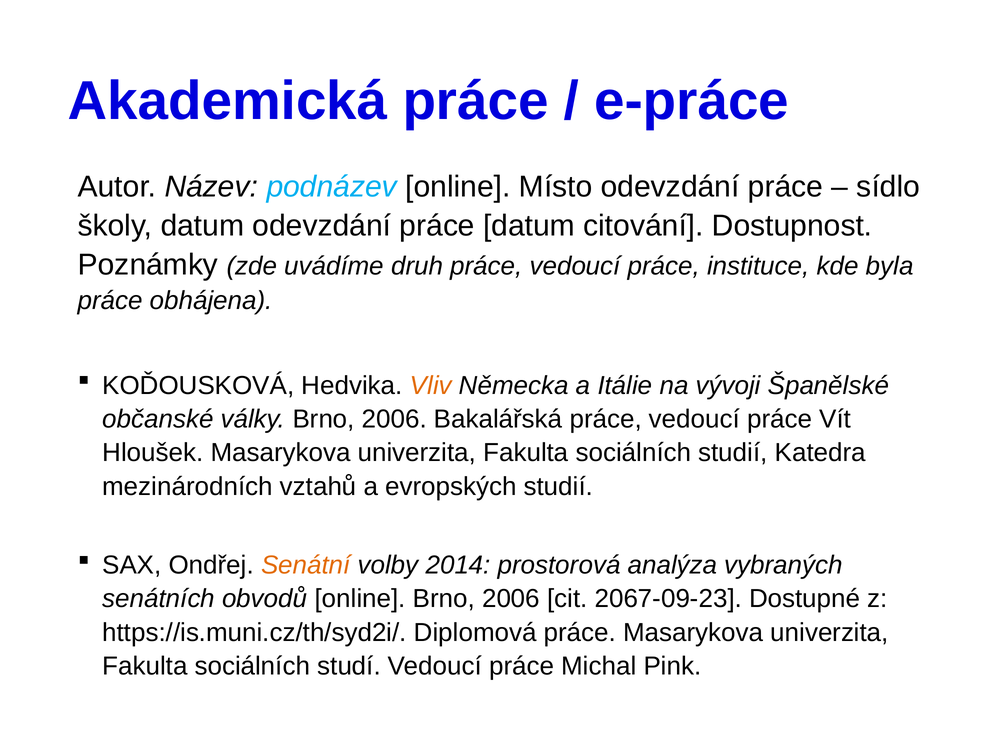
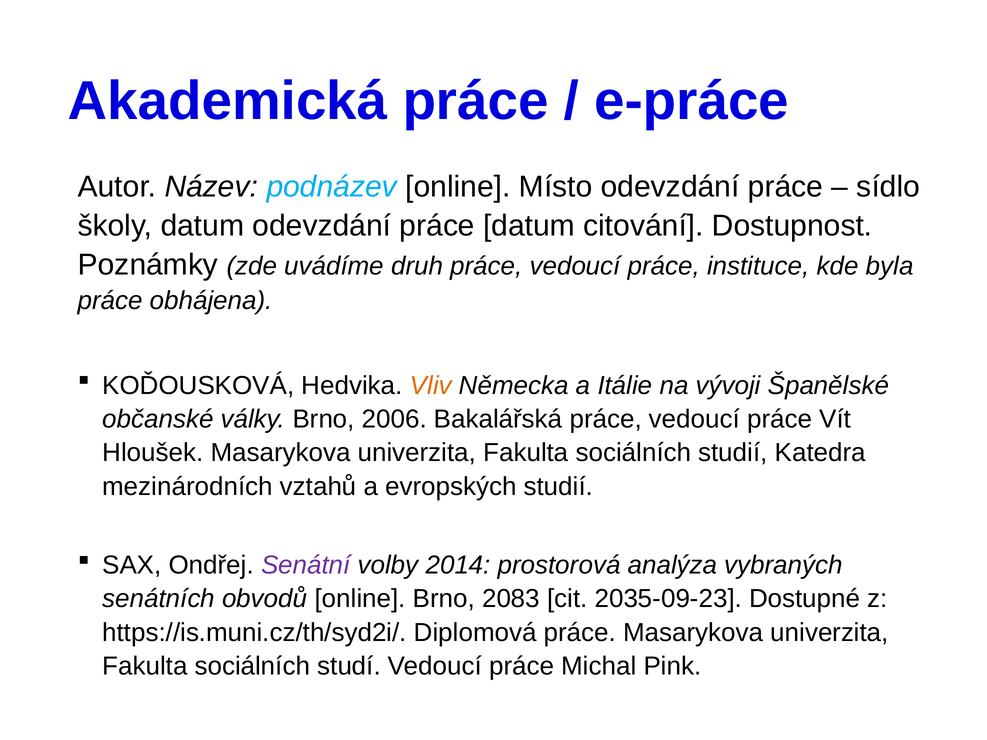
Senátní colour: orange -> purple (306, 565)
online Brno 2006: 2006 -> 2083 (511, 599)
2067-09-23: 2067-09-23 -> 2035-09-23 (668, 599)
